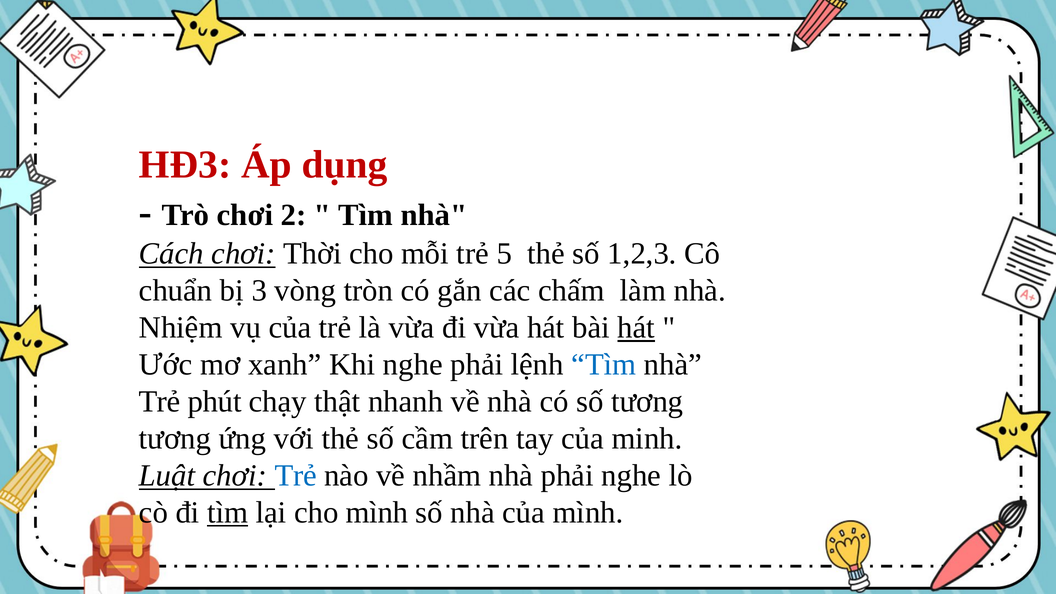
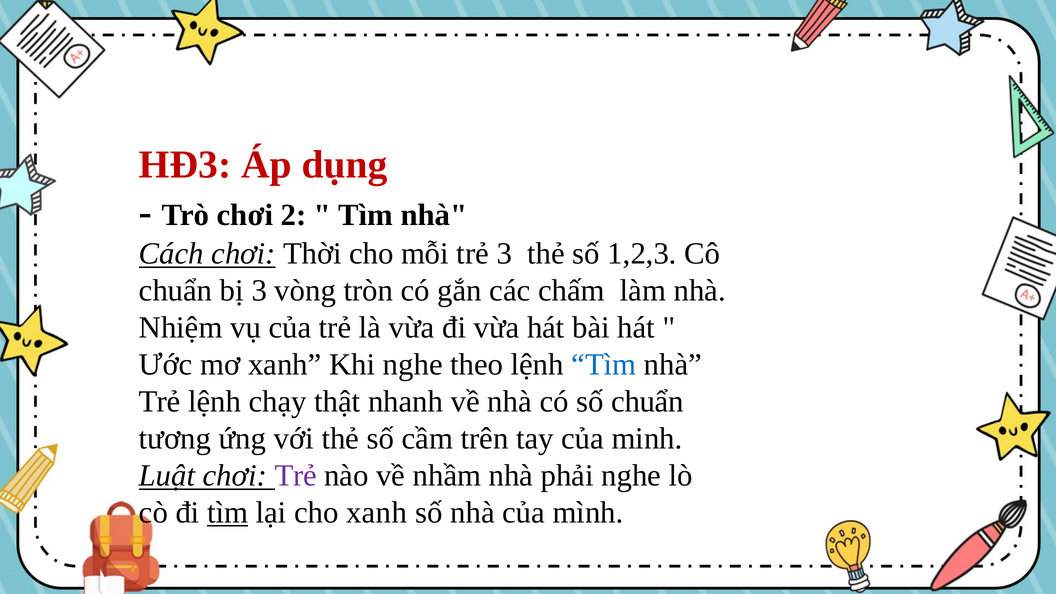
trẻ 5: 5 -> 3 (504, 254)
hát underline: present -> none (636, 328)
nghe phải: phải -> theo (477, 365)
Trẻ phút: phút -> lệnh (215, 402)
số tương: tương -> chuẩn (647, 402)
Trẻ colour: blue -> purple (296, 476)
cho mình: mình -> xanh (377, 513)
